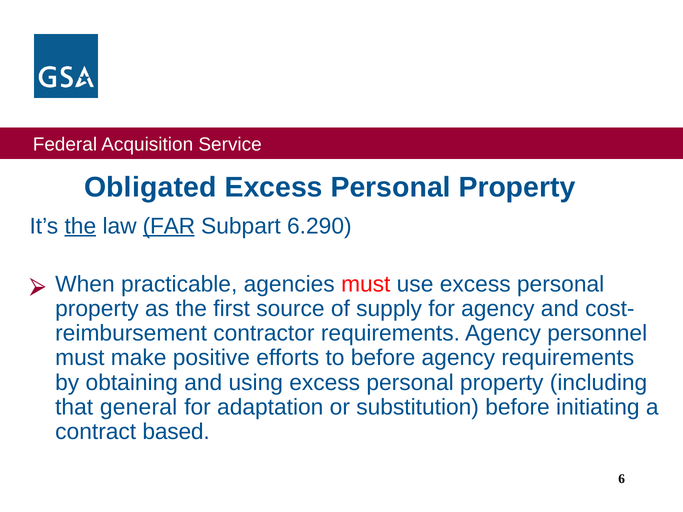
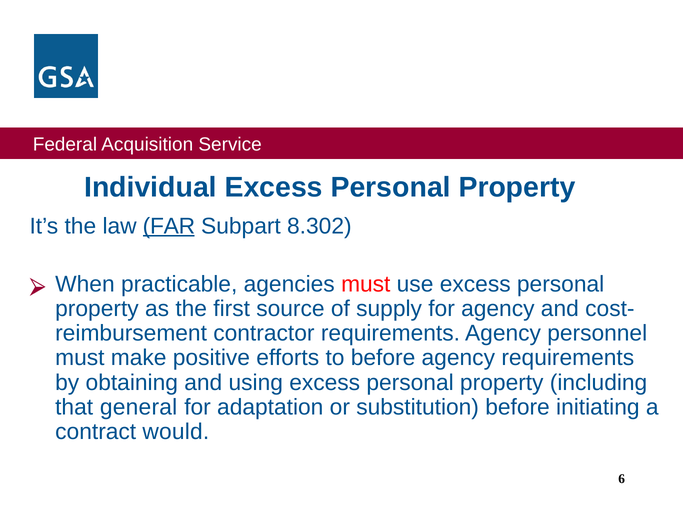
Obligated: Obligated -> Individual (150, 188)
the underline: present -> none (80, 226)
6.290: 6.290 -> 8.302 (319, 226)
based: based -> would (176, 432)
